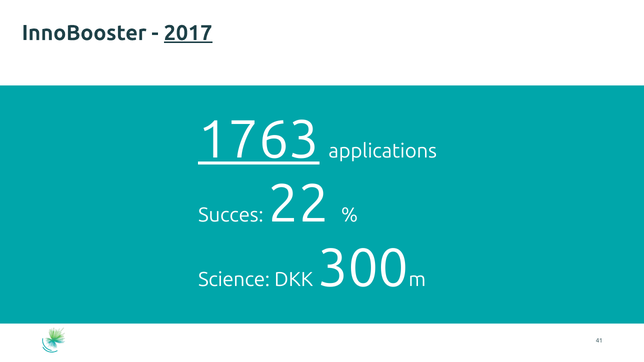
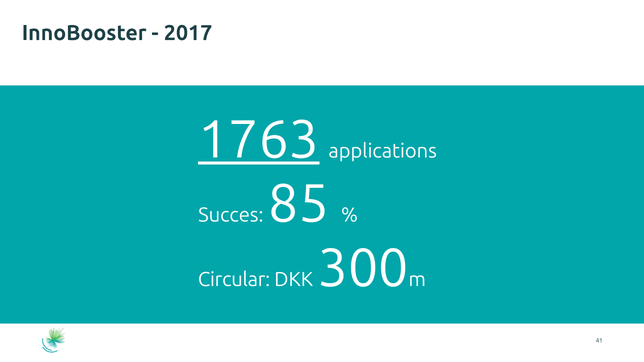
2017 underline: present -> none (188, 33)
22: 22 -> 85 (299, 204)
Science: Science -> Circular (234, 280)
